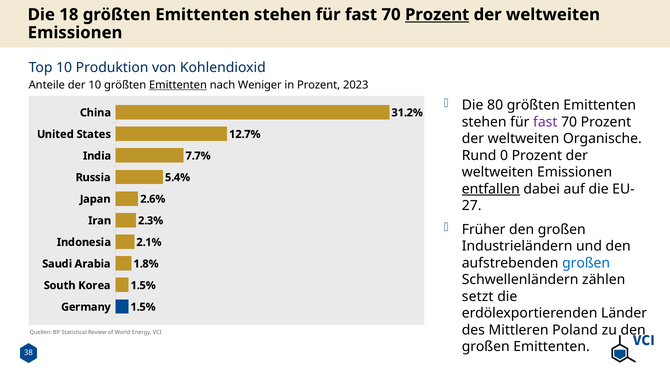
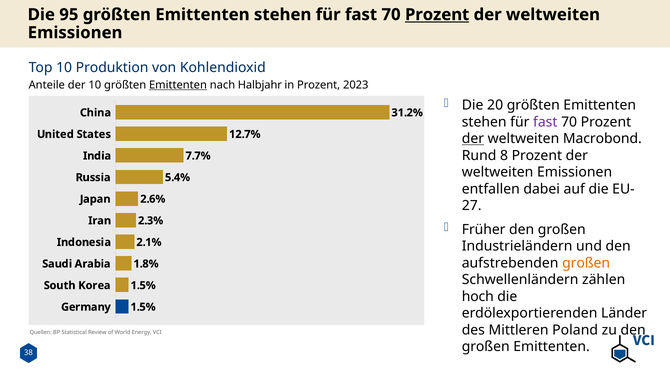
18: 18 -> 95 (69, 15)
Weniger: Weniger -> Halbjahr (260, 85)
80: 80 -> 20 (495, 105)
der underline: none -> present (473, 139)
Organische: Organische -> Macrobond (602, 139)
0: 0 -> 8 (504, 155)
entfallen underline: present -> none (491, 189)
großen colour: blue -> orange (586, 263)
setzt: setzt -> hoch (478, 296)
